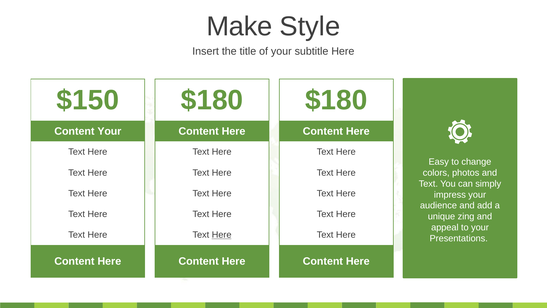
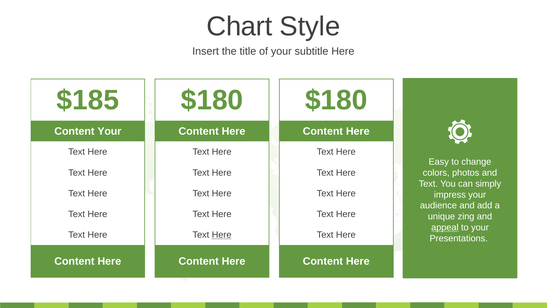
Make: Make -> Chart (239, 27)
$150: $150 -> $185 (88, 100)
appeal underline: none -> present (445, 227)
